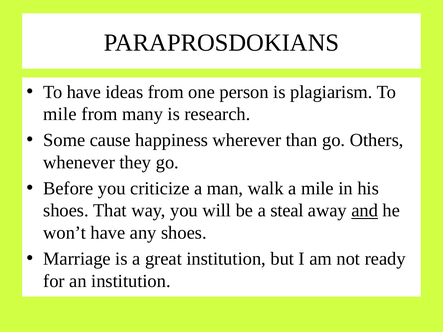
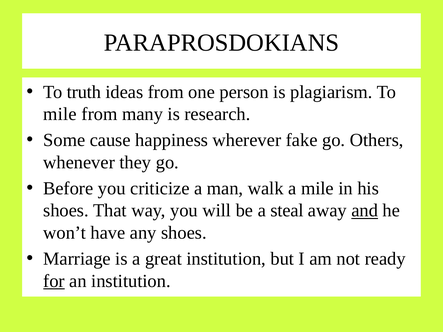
To have: have -> truth (84, 92)
than: than -> fake (302, 140)
for underline: none -> present (54, 281)
